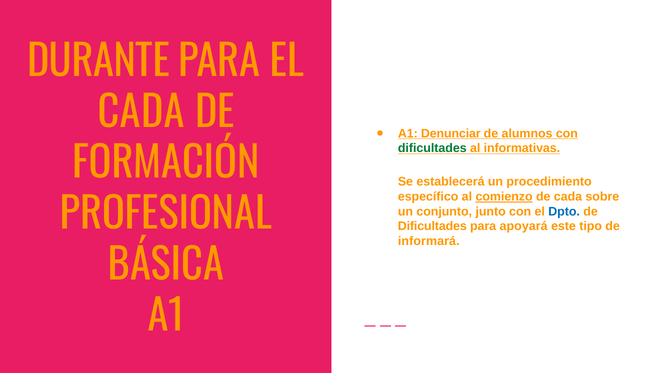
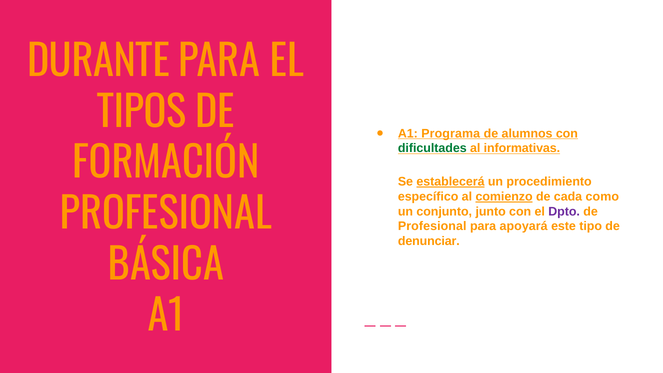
CADA: CADA -> TIPOS (142, 113)
Denunciar: Denunciar -> Programa (451, 133)
establecerá underline: none -> present (451, 182)
sobre: sobre -> como (602, 197)
Dpto colour: blue -> purple (564, 211)
Dificultades: Dificultades -> Profesional (432, 226)
informará: informará -> denunciar (429, 241)
